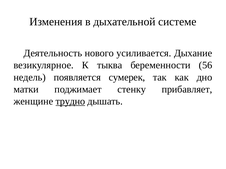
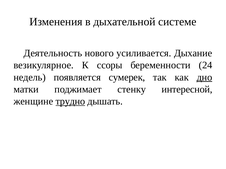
тыква: тыква -> ссоры (110, 65)
56: 56 -> 24 (206, 65)
дно underline: none -> present (204, 77)
прибавляет: прибавляет -> интересной (187, 89)
